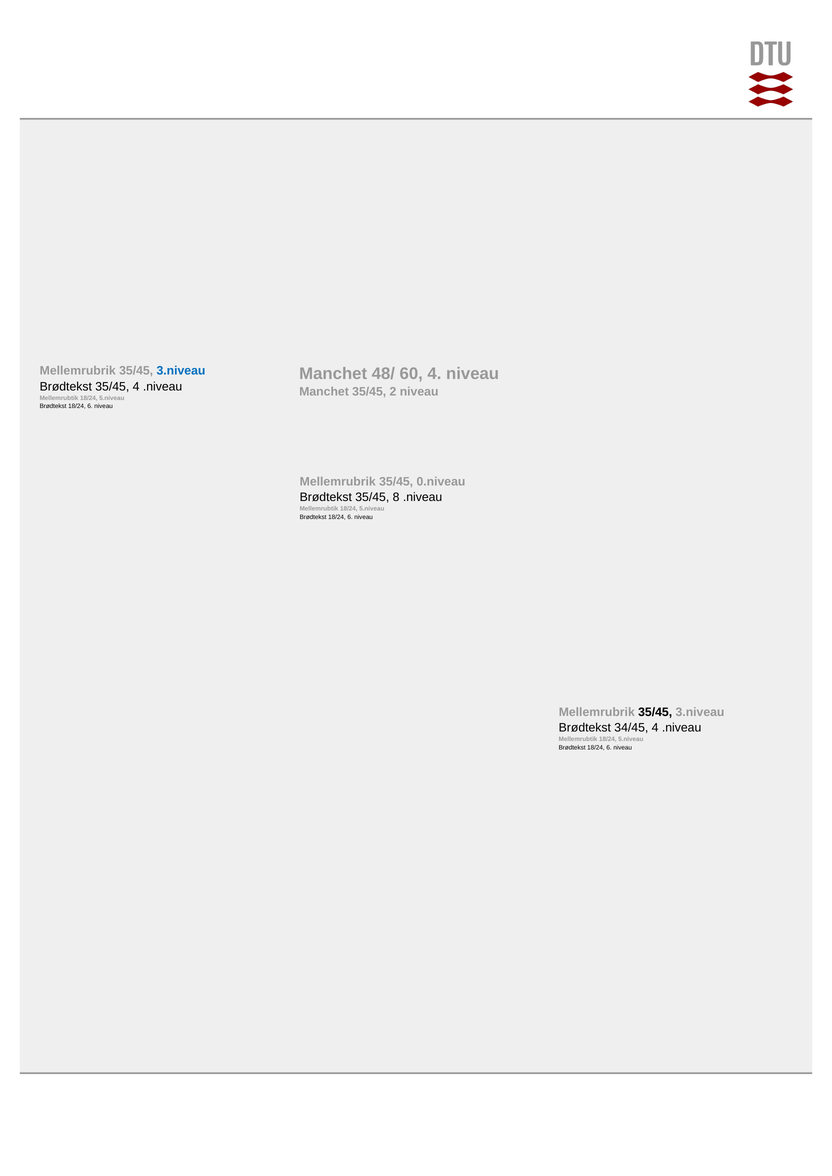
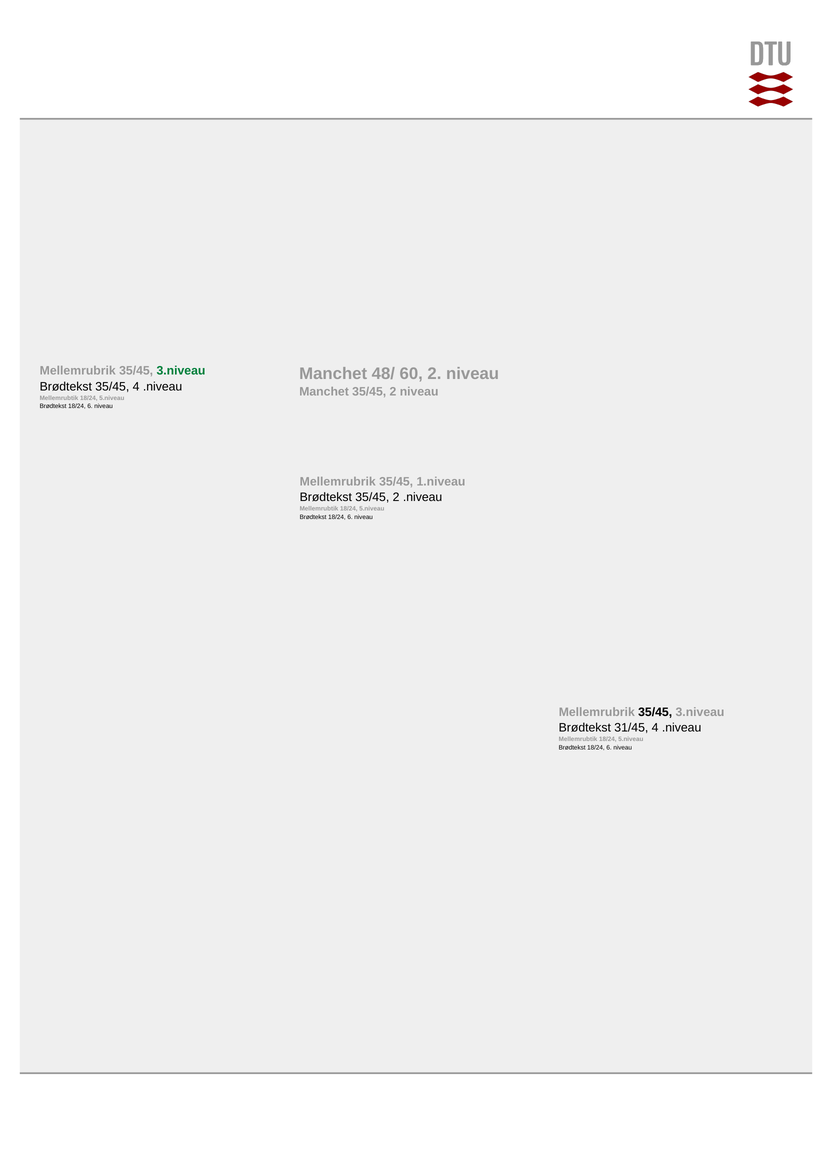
3.niveau colour: blue -> green (181, 371)
60 4: 4 -> 2 (434, 374)
0.niveau: 0.niveau -> 1.niveau (441, 482)
Brødtekst 35/45 8: 8 -> 2 (396, 497)
34/45: 34/45 -> 31/45 (631, 728)
